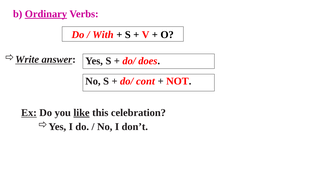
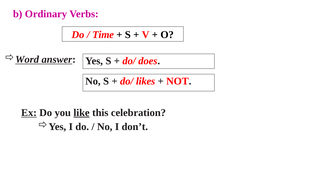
Ordinary underline: present -> none (46, 14)
With: With -> Time (103, 35)
Write: Write -> Word (27, 60)
cont: cont -> likes (146, 81)
